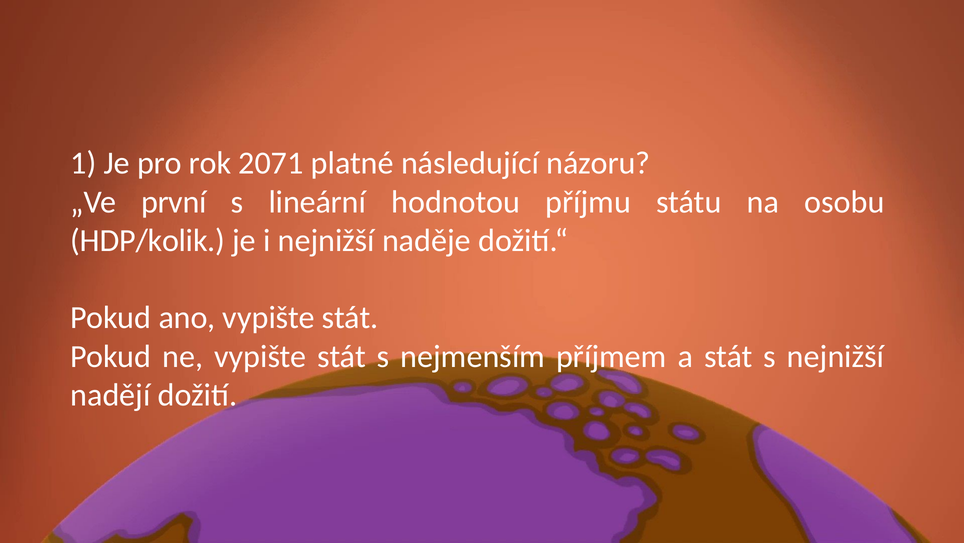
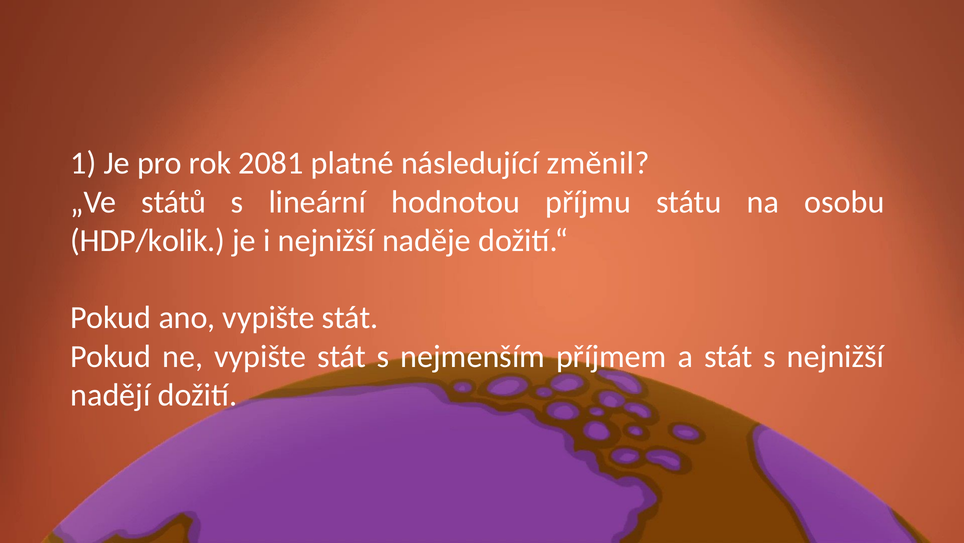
2071: 2071 -> 2081 (271, 163)
názoru: názoru -> změnil (598, 163)
první: první -> států (174, 202)
